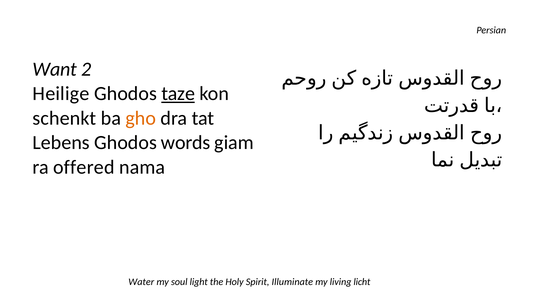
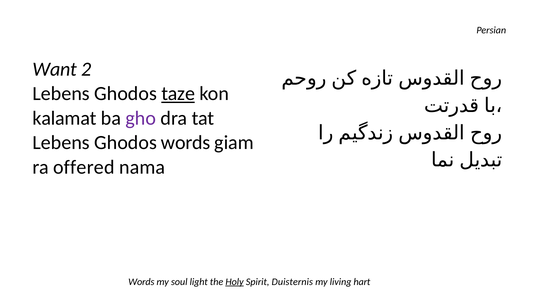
Heilige: Heilige -> Lebens (61, 94)
schenkt: schenkt -> kalamat (65, 118)
gho colour: orange -> purple (141, 118)
Water: Water -> Words (141, 282)
Holy underline: none -> present (235, 282)
Illuminate: Illuminate -> Duisternis (292, 282)
licht: licht -> hart (362, 282)
